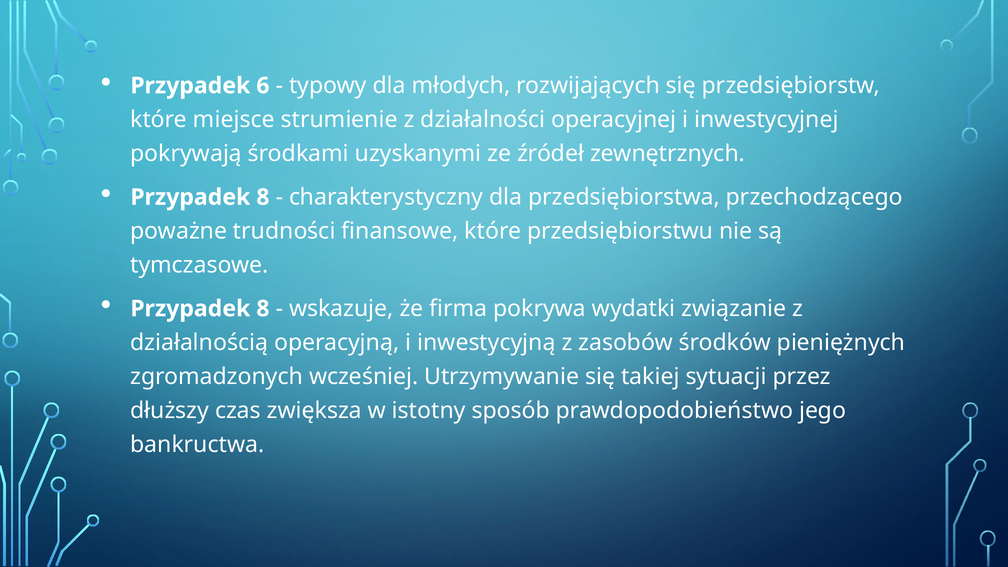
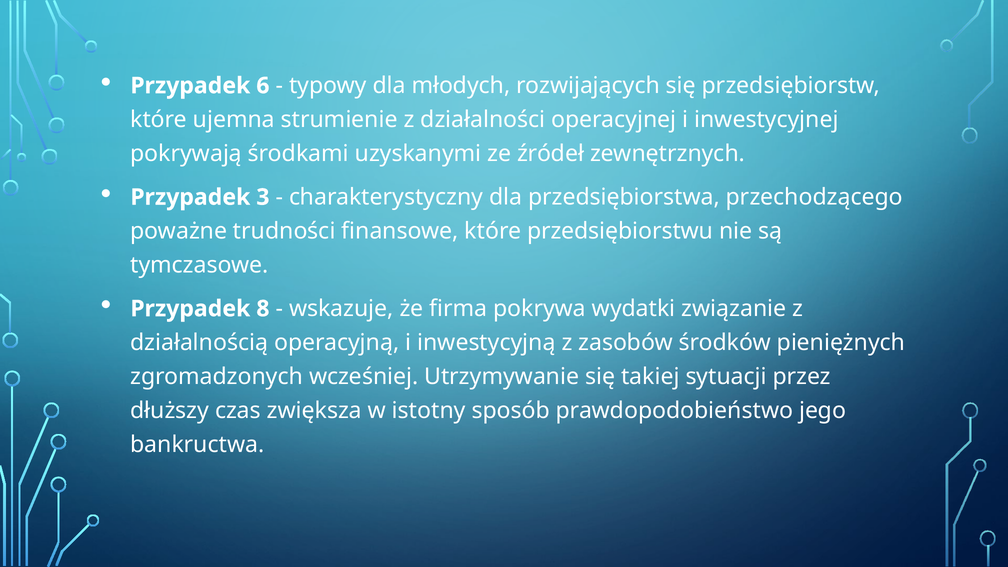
miejsce: miejsce -> ujemna (234, 120)
8: 8 -> 3 (263, 197)
